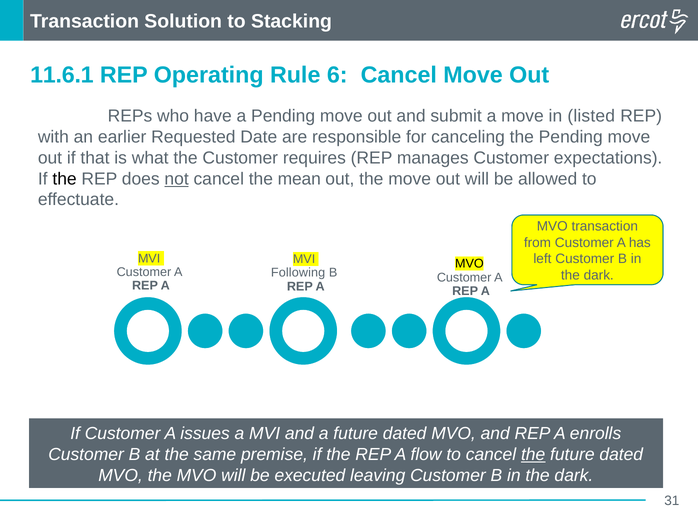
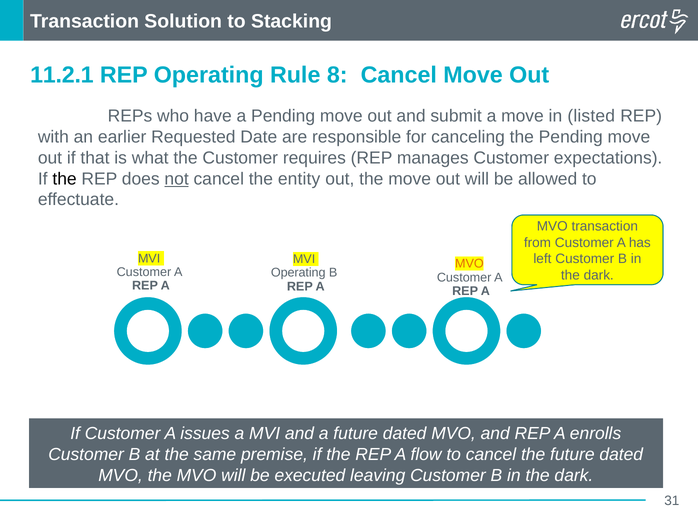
11.6.1: 11.6.1 -> 11.2.1 (62, 75)
6: 6 -> 8 (337, 75)
mean: mean -> entity (299, 179)
MVO colour: black -> orange (469, 264)
Following: Following -> Operating (298, 273)
the underline: present -> none (533, 455)
